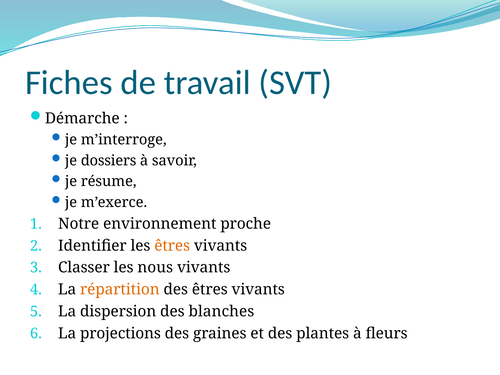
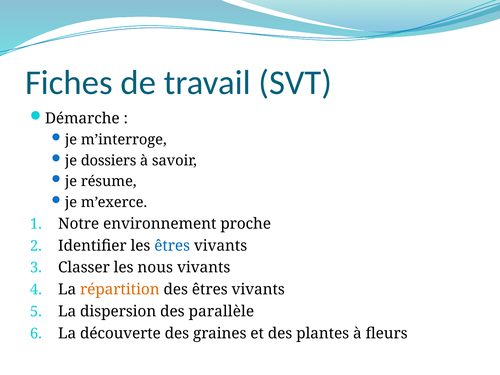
êtres colour: orange -> blue (172, 246)
blanches: blanches -> parallèle (221, 311)
projections: projections -> découverte (120, 333)
